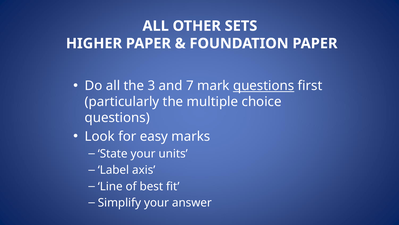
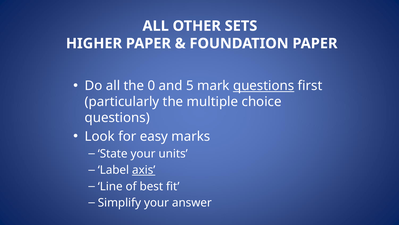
3: 3 -> 0 (151, 86)
7: 7 -> 5 (190, 86)
axis underline: none -> present (144, 170)
